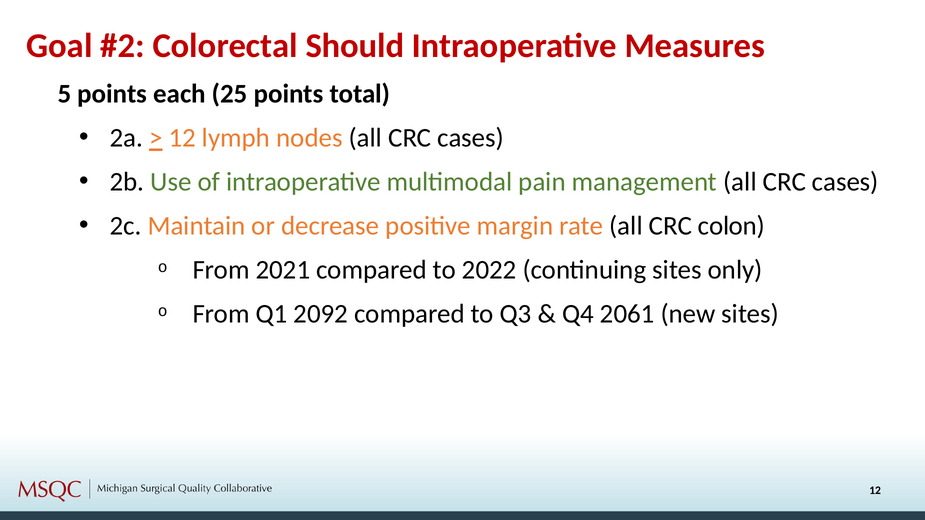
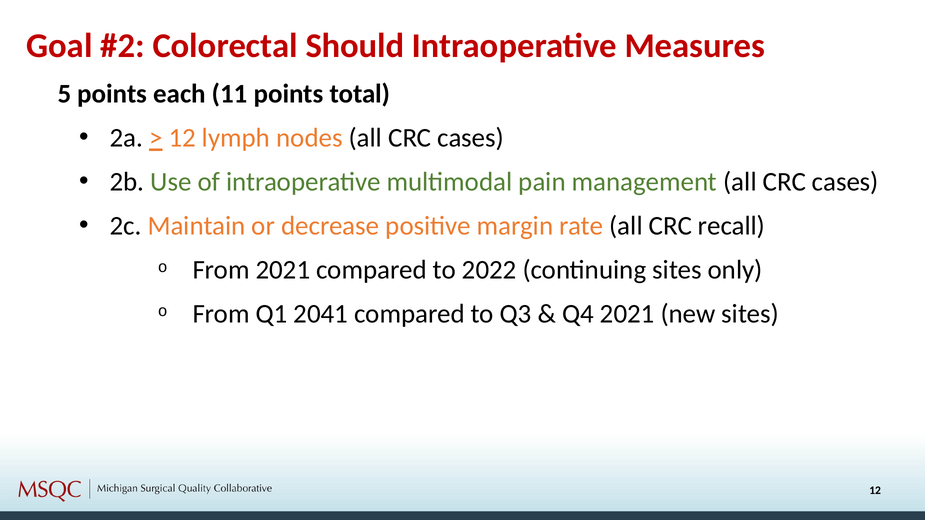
25: 25 -> 11 (230, 94)
colon: colon -> recall (731, 226)
2092: 2092 -> 2041 (321, 314)
Q4 2061: 2061 -> 2021 (627, 314)
